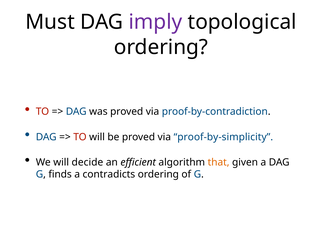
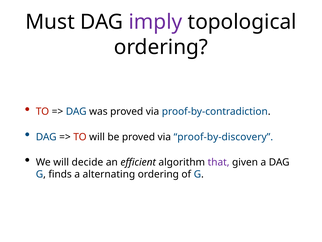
proof-by-simplicity: proof-by-simplicity -> proof-by-discovery (223, 137)
that colour: orange -> purple (219, 162)
contradicts: contradicts -> alternating (109, 174)
